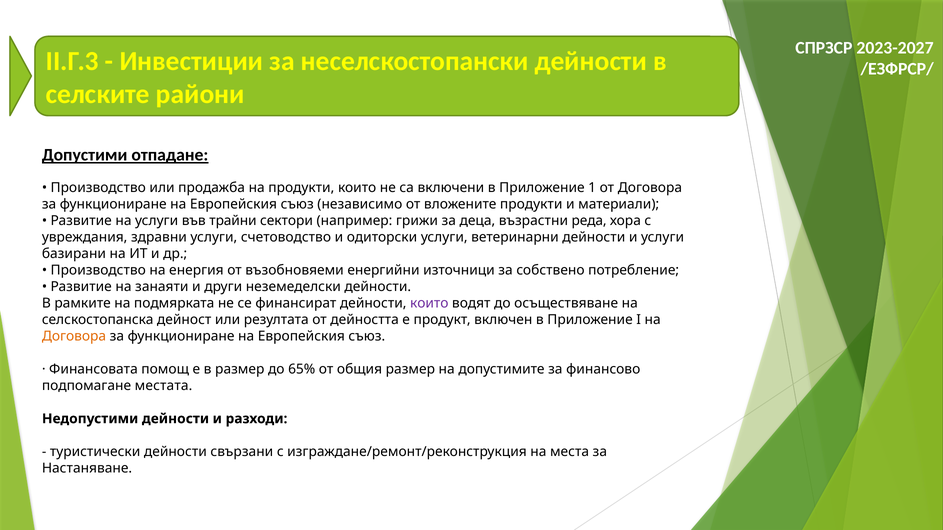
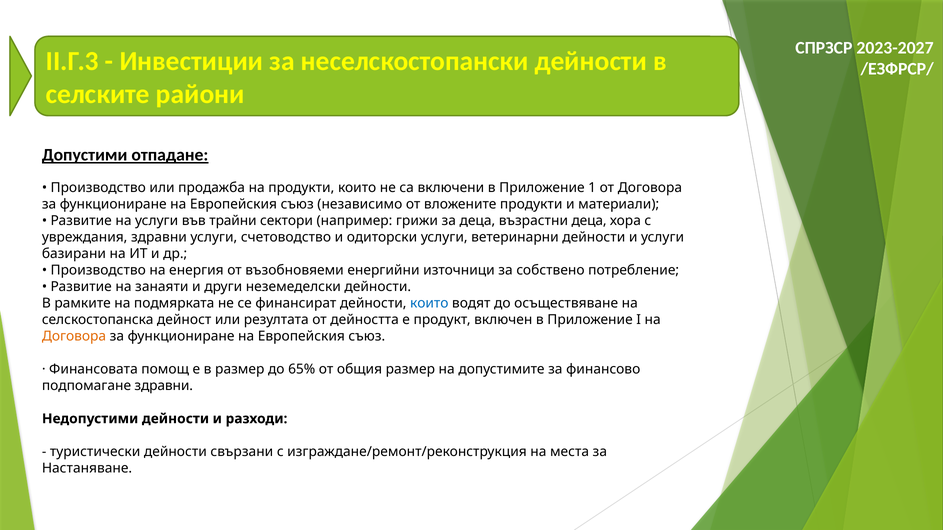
възрастни реда: реда -> деца (589, 221)
които colour: purple -> blue (429, 303)
подпомагане местата: местата -> здравни (164, 386)
